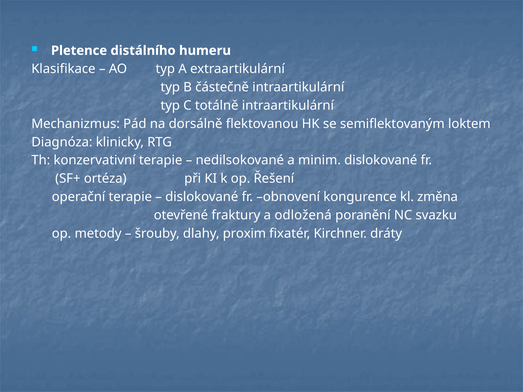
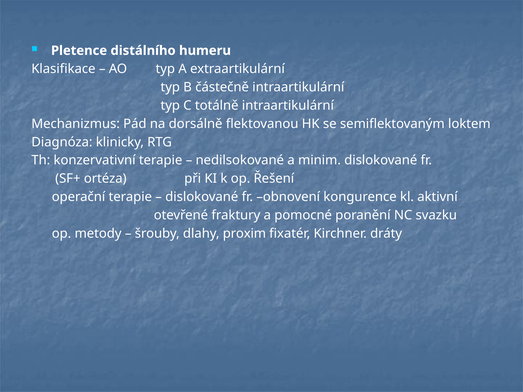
změna: změna -> aktivní (437, 197)
odložená: odložená -> pomocné (303, 215)
